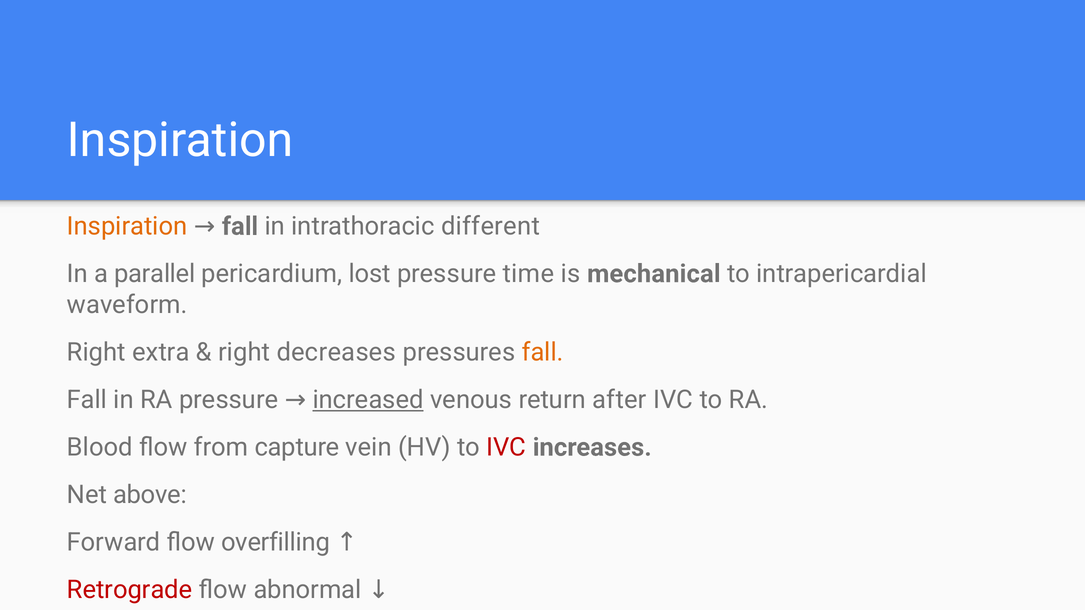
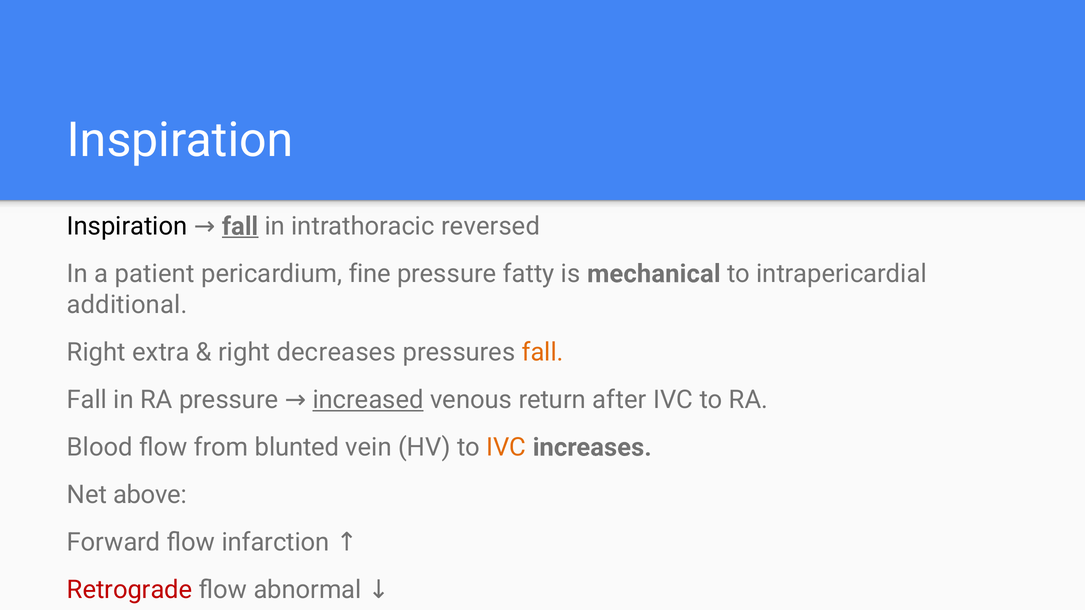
Inspiration colour: orange -> black (127, 226)
fall underline: none -> present (240, 226)
different: different -> reversed (491, 226)
parallel: parallel -> patient (155, 274)
lost: lost -> fine (370, 274)
time: time -> fatty (529, 274)
waveform: waveform -> additional (127, 305)
capture: capture -> blunted (297, 448)
IVC colour: red -> orange (506, 448)
overfilling: overfilling -> infarction (276, 542)
